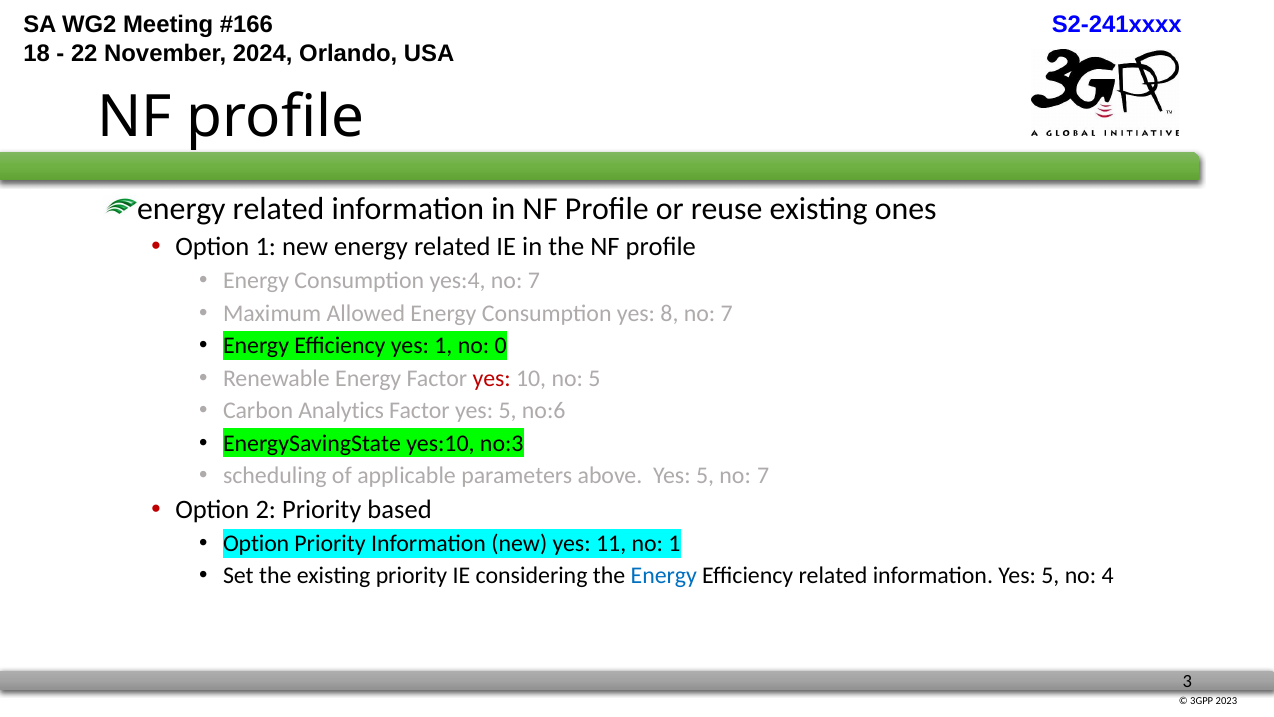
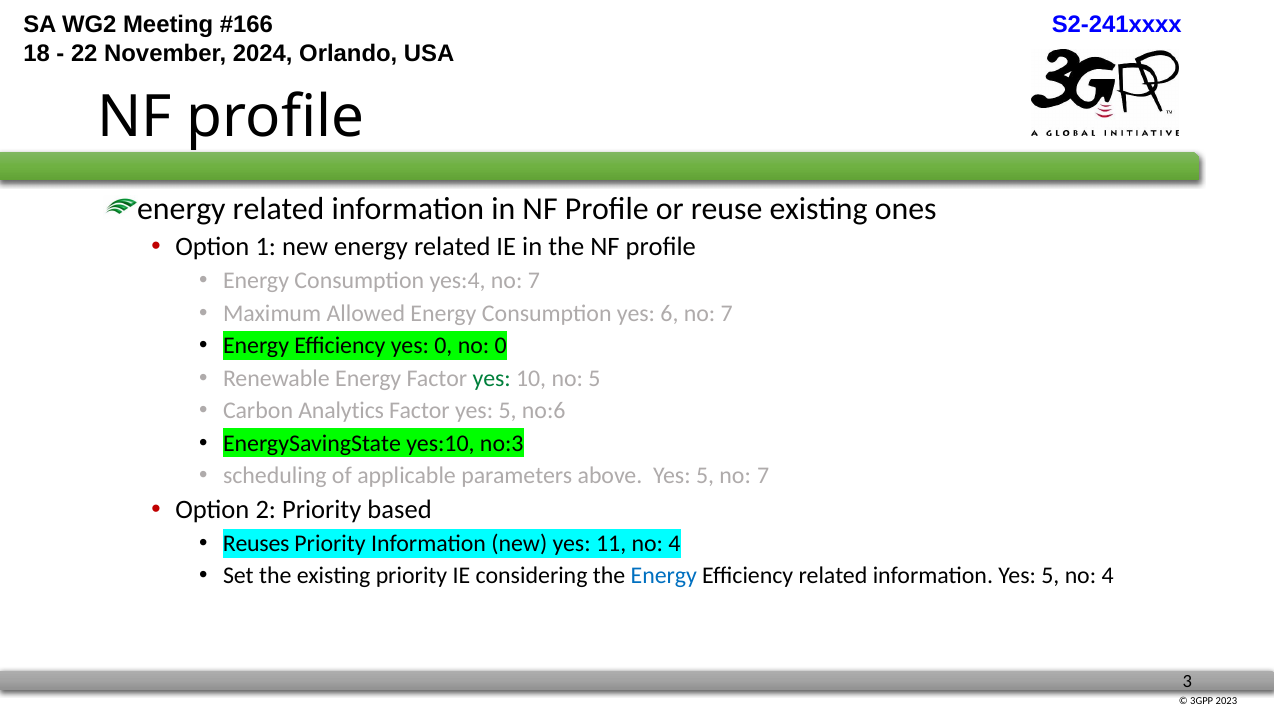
8: 8 -> 6 (669, 313)
yes 1: 1 -> 0 (443, 346)
yes colour: red -> green (492, 378)
Option: Option -> Reuses (256, 543)
11 no 1: 1 -> 4 (675, 543)
